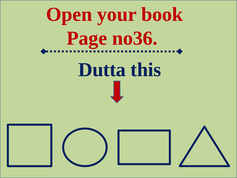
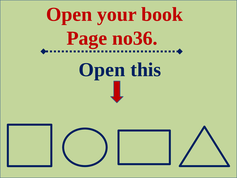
Dutta: Dutta -> Open (102, 70)
